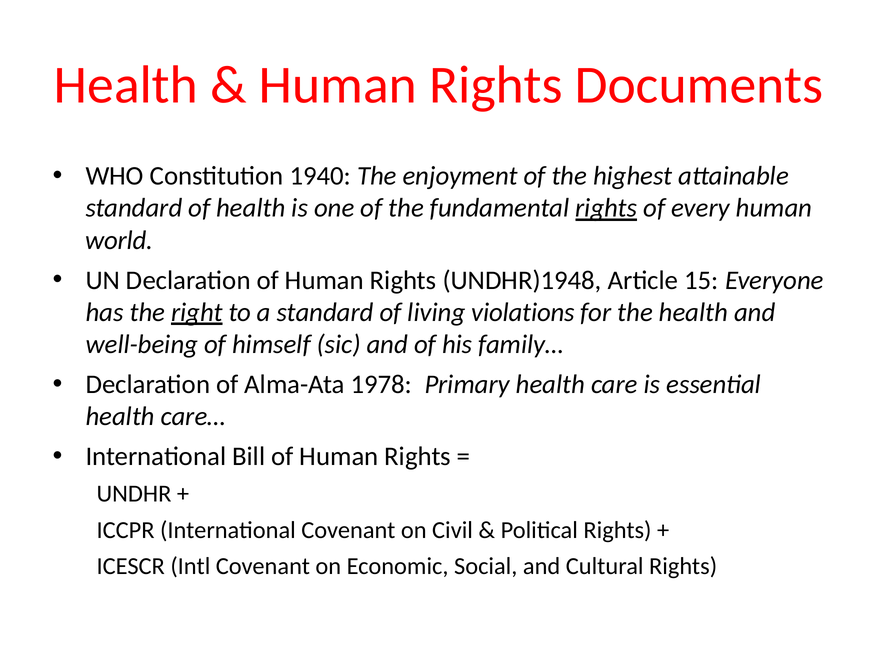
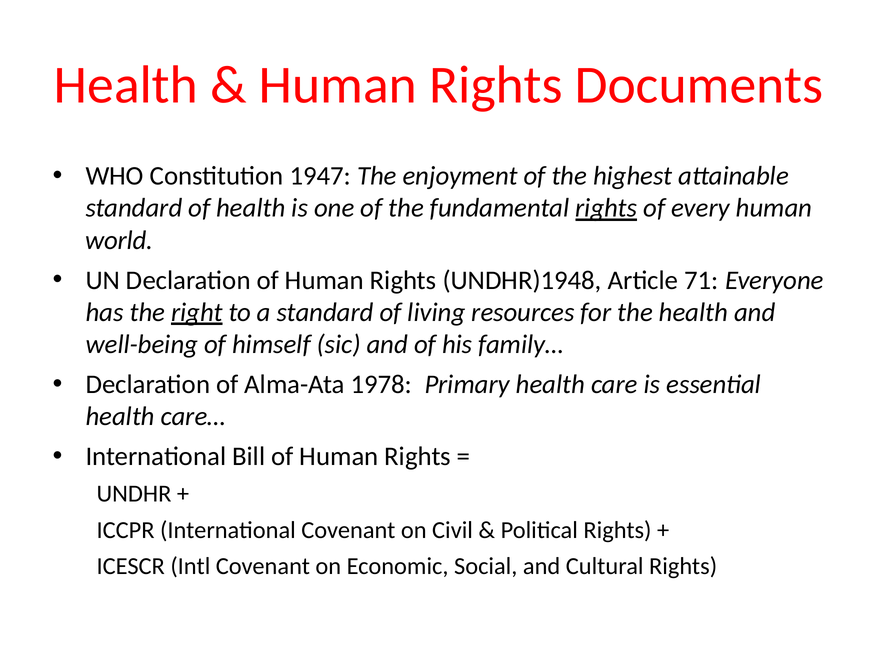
1940: 1940 -> 1947 (320, 176)
15: 15 -> 71 (701, 280)
violations: violations -> resources (523, 313)
